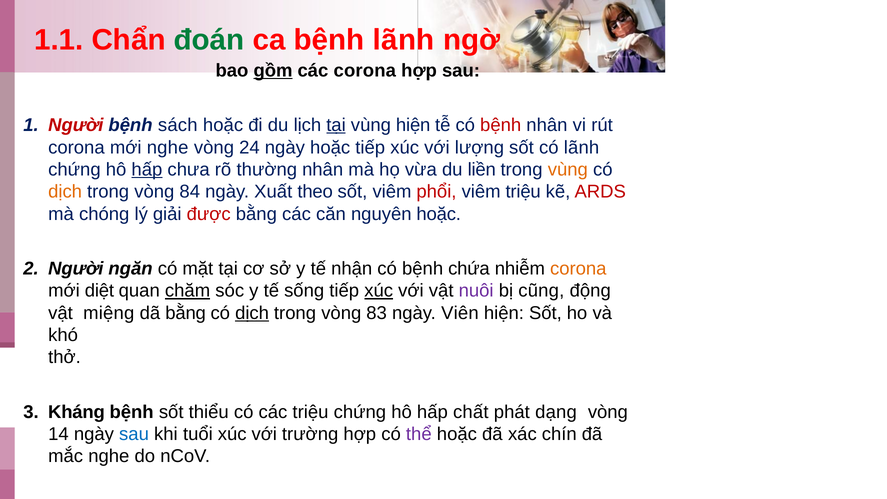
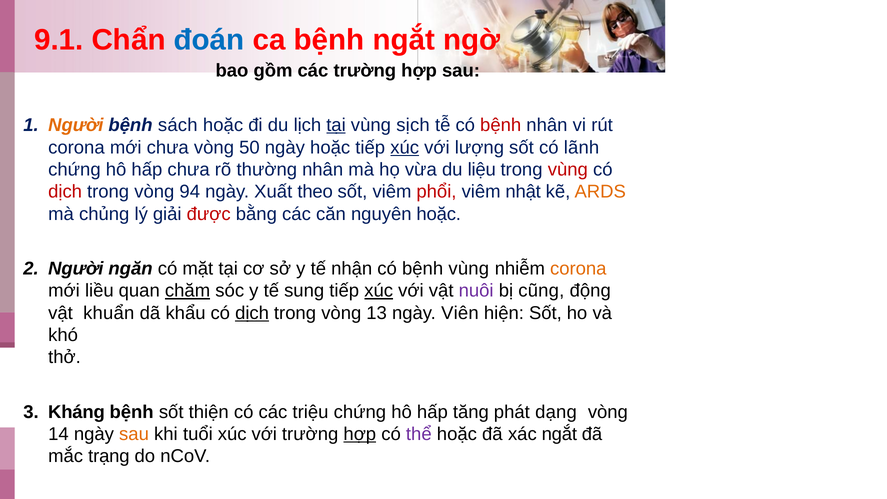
1.1: 1.1 -> 9.1 (59, 40)
đoán colour: green -> blue (209, 40)
bệnh lãnh: lãnh -> ngắt (404, 40)
gồm underline: present -> none (273, 71)
các corona: corona -> trường (365, 71)
Người colour: red -> orange (76, 125)
vùng hiện: hiện -> sịch (413, 125)
mới nghe: nghe -> chưa (168, 147)
24: 24 -> 50 (249, 147)
xúc underline: none -> present (405, 147)
hấp underline: present -> none (147, 170)
liền: liền -> liệu (482, 170)
vùng colour: orange -> red (568, 170)
dịch colour: orange -> red (65, 192)
84: 84 -> 94 (190, 192)
viêm triệu: triệu -> nhật (523, 192)
ARDS colour: red -> orange (600, 192)
chóng: chóng -> chủng (104, 214)
bệnh chứa: chứa -> vùng (469, 269)
diệt: diệt -> liều (99, 291)
sống: sống -> sung (304, 291)
miệng: miệng -> khuẩn (109, 313)
dã bằng: bằng -> khẩu (186, 313)
83: 83 -> 13 (377, 313)
thiểu: thiểu -> thiện (209, 412)
chất: chất -> tăng (471, 412)
sau colour: blue -> orange (134, 434)
hợp underline: none -> present (360, 434)
xác chín: chín -> ngắt (559, 434)
mắc nghe: nghe -> trạng (109, 456)
